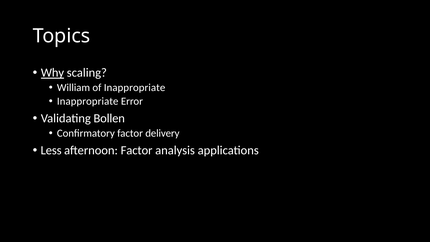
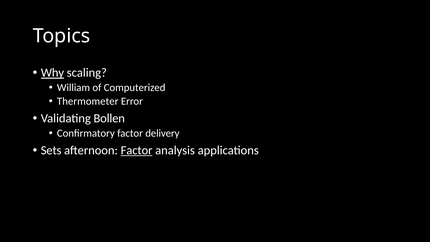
of Inappropriate: Inappropriate -> Computerized (135, 88)
Inappropriate: Inappropriate -> Thermometer (88, 101)
Less: Less -> Sets (51, 150)
Factor underline: none -> present (137, 150)
